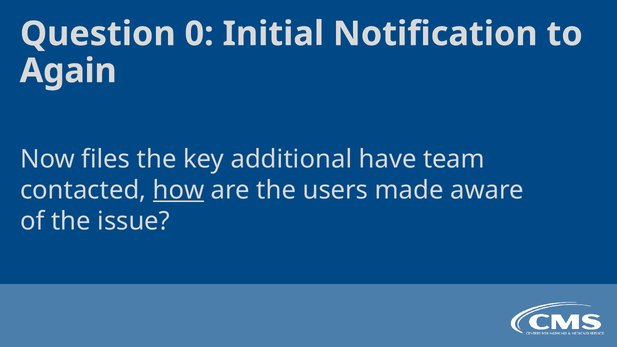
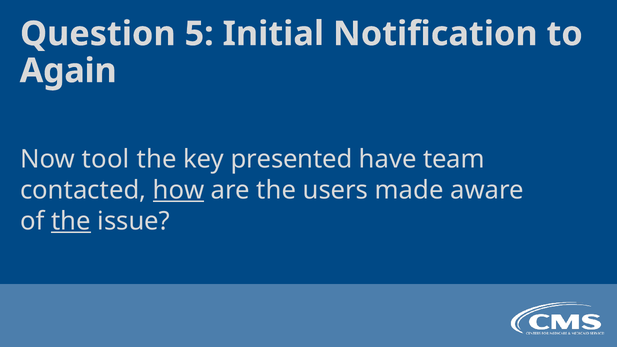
0: 0 -> 5 (199, 34)
files: files -> tool (106, 159)
additional: additional -> presented (292, 159)
the underline: none -> present (71, 221)
